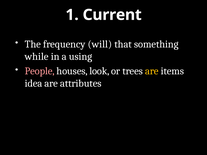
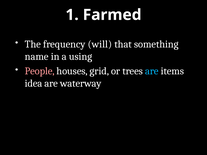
Current: Current -> Farmed (112, 15)
while: while -> name (37, 57)
look: look -> grid (99, 71)
are colour: yellow -> light blue (152, 71)
attributes: attributes -> waterway (81, 84)
